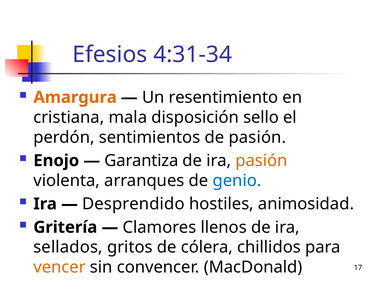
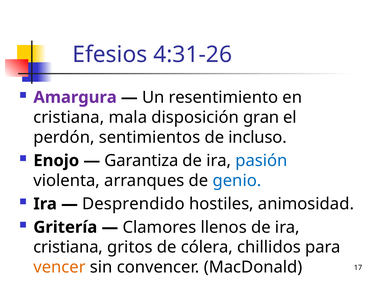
4:31-34: 4:31-34 -> 4:31-26 (193, 55)
Amargura colour: orange -> purple (75, 97)
sello: sello -> gran (261, 117)
de pasión: pasión -> incluso (258, 137)
pasión colour: orange -> blue (261, 160)
sellados: sellados -> cristiana (68, 247)
